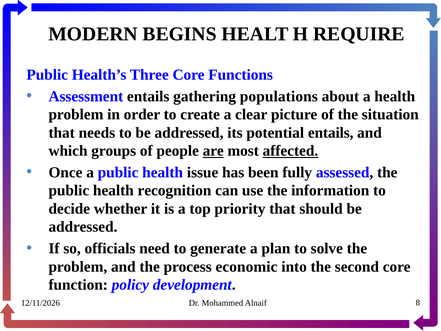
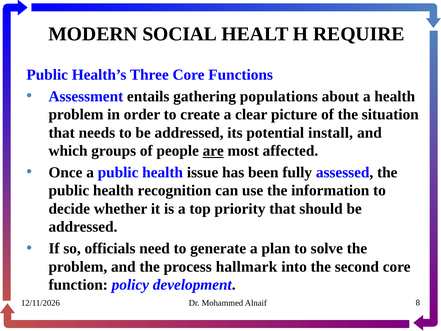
BEGINS: BEGINS -> SOCIAL (180, 34)
potential entails: entails -> install (331, 133)
affected underline: present -> none (290, 151)
economic: economic -> hallmark (246, 266)
